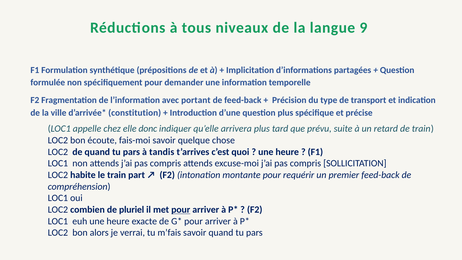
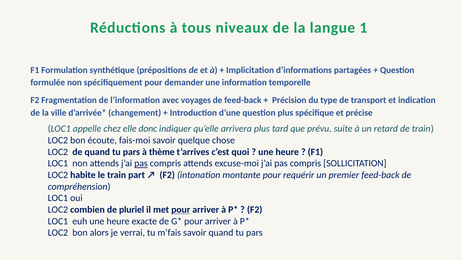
9: 9 -> 1 (363, 28)
portant: portant -> voyages (196, 100)
constitution: constitution -> changement (135, 113)
tandis: tandis -> thème (162, 152)
pas underline: none -> present (141, 163)
